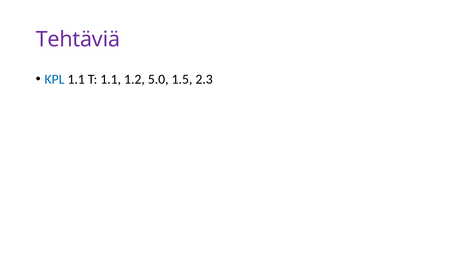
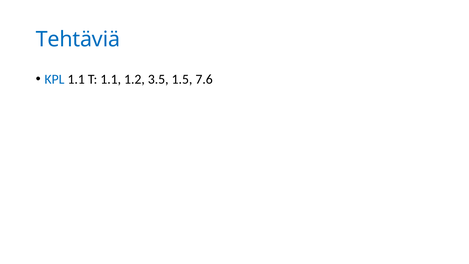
Tehtäviä colour: purple -> blue (78, 39)
5.0: 5.0 -> 3.5 (158, 79)
2.3: 2.3 -> 7.6 (204, 79)
